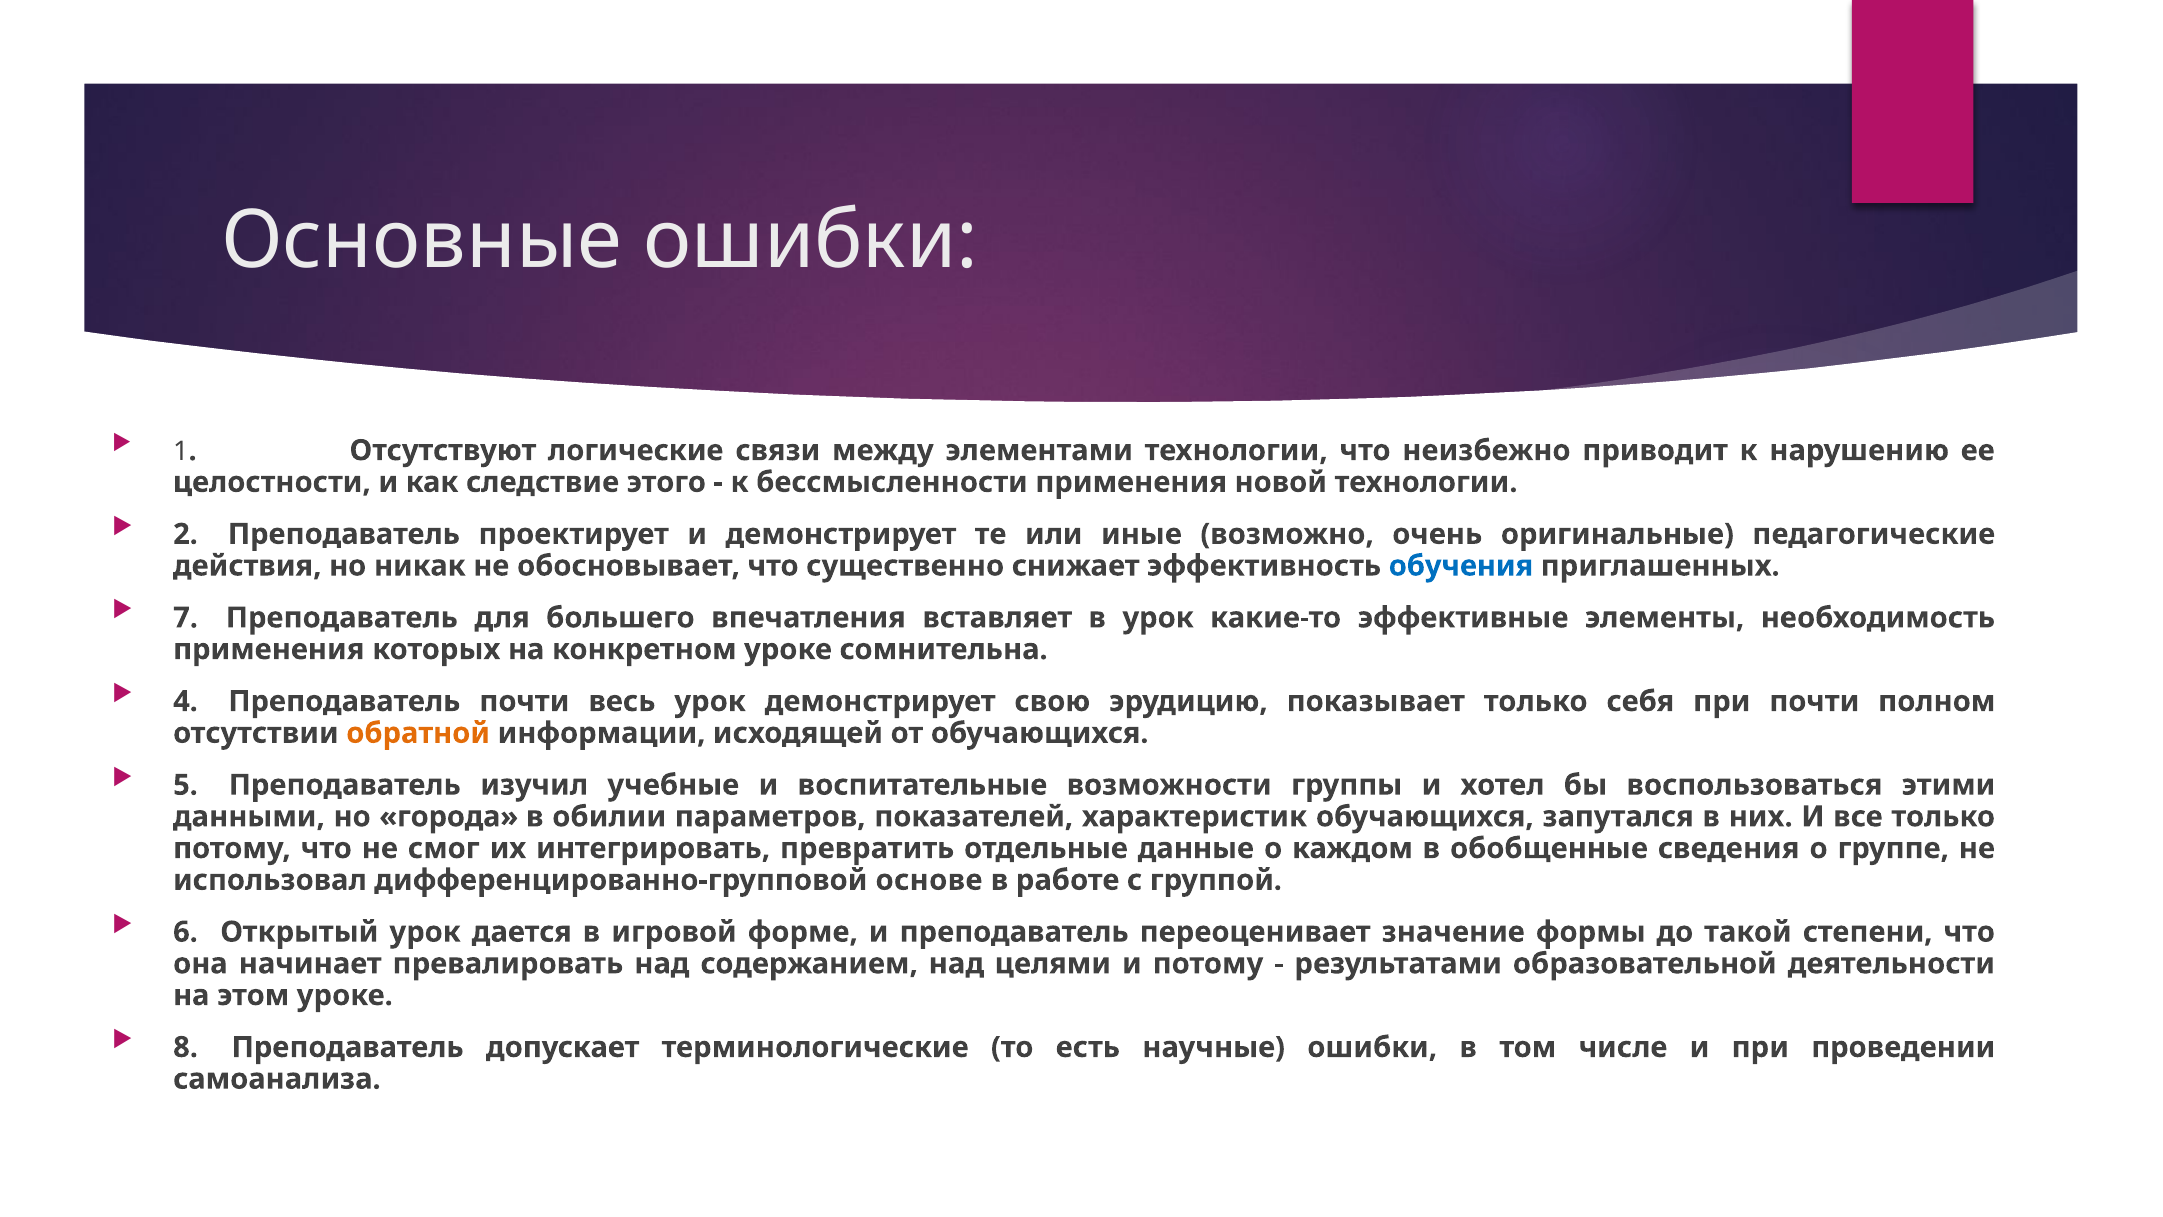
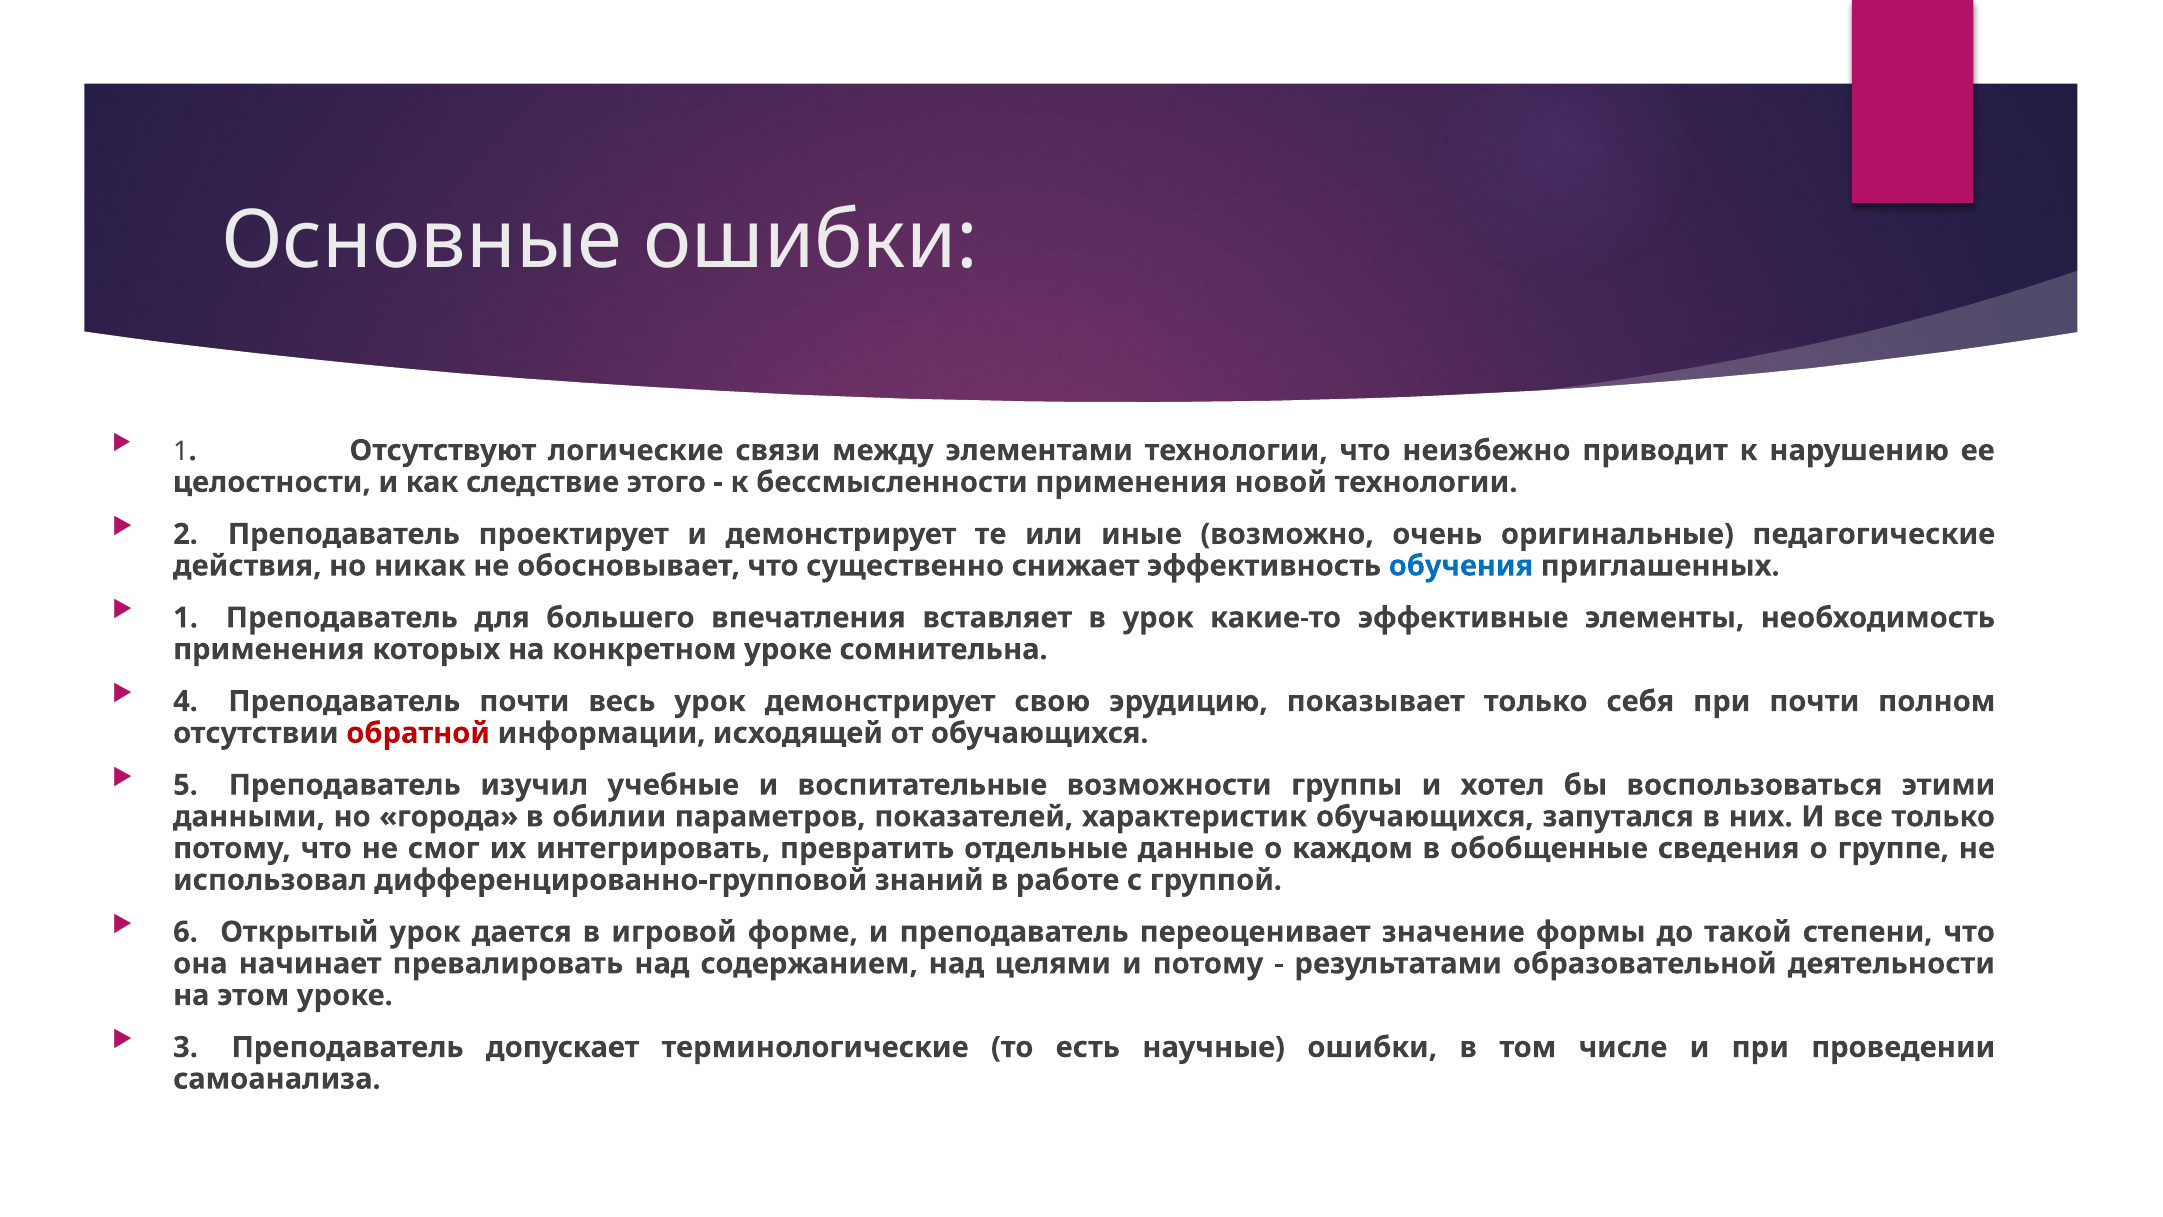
7: 7 -> 1 (186, 618)
обратной colour: orange -> red (418, 733)
основе: основе -> знаний (929, 880)
8: 8 -> 3 (186, 1047)
